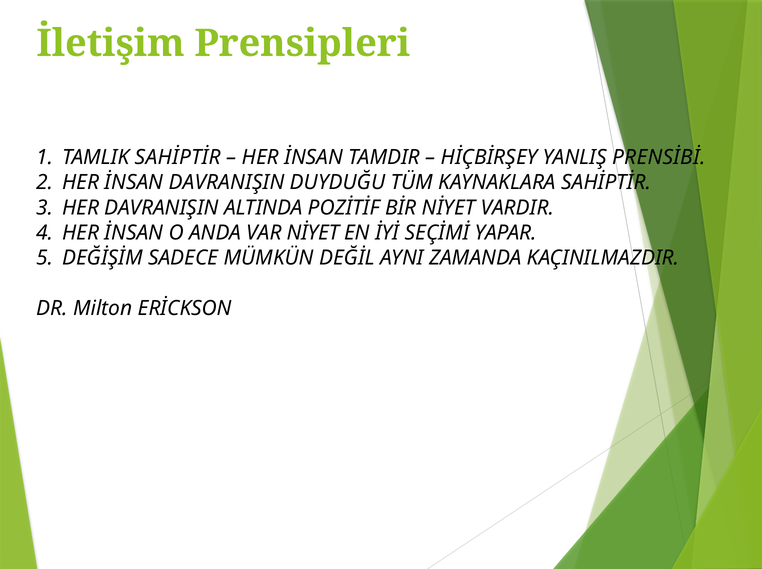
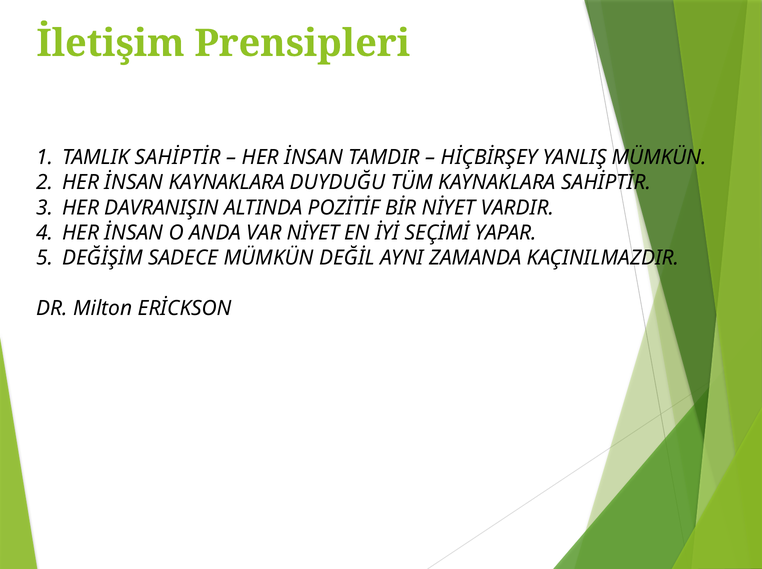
YANLIŞ PRENSİBİ: PRENSİBİ -> MÜMKÜN (659, 158)
İNSAN DAVRANIŞIN: DAVRANIŞIN -> KAYNAKLARA (227, 183)
